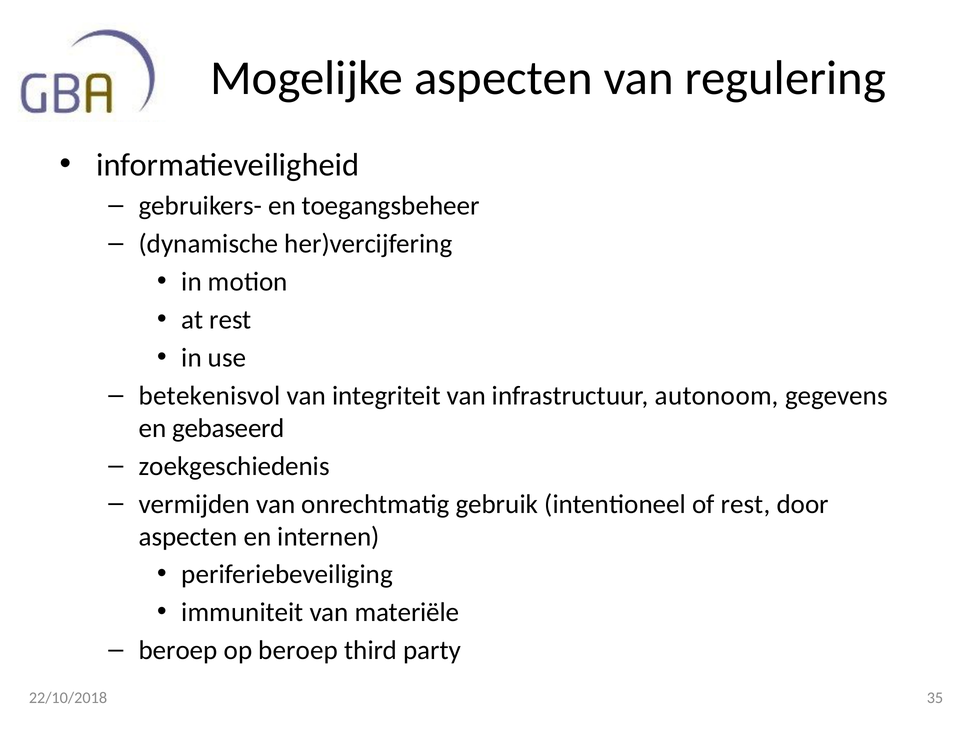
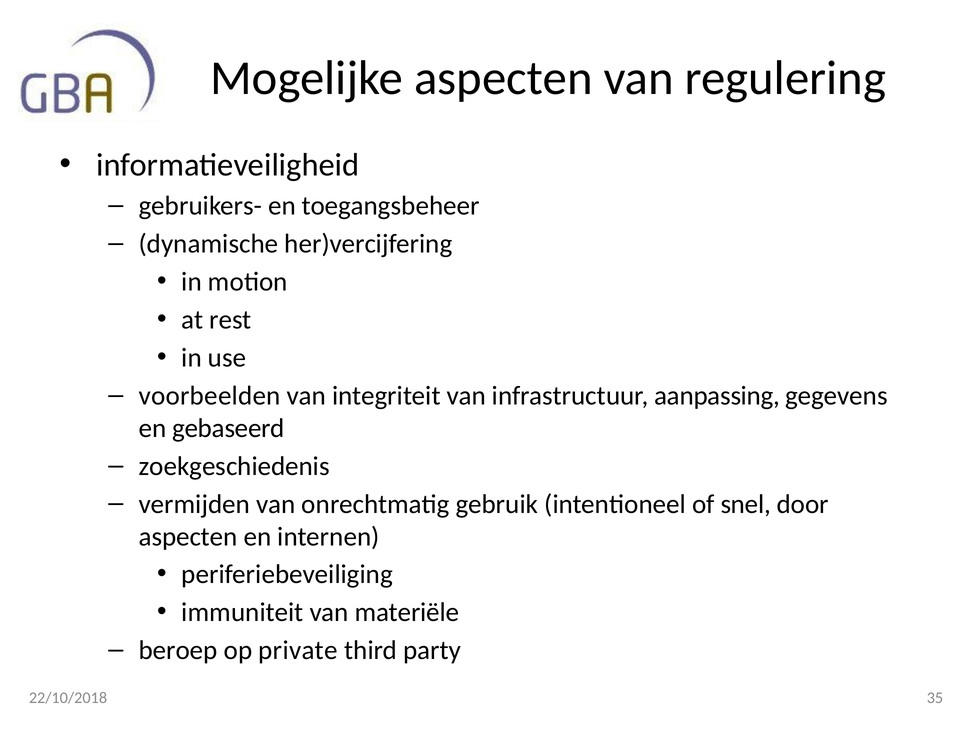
betekenisvol: betekenisvol -> voorbeelden (210, 396)
autonoom: autonoom -> aanpassing (717, 396)
of rest: rest -> snel (746, 504)
op beroep: beroep -> private (298, 651)
